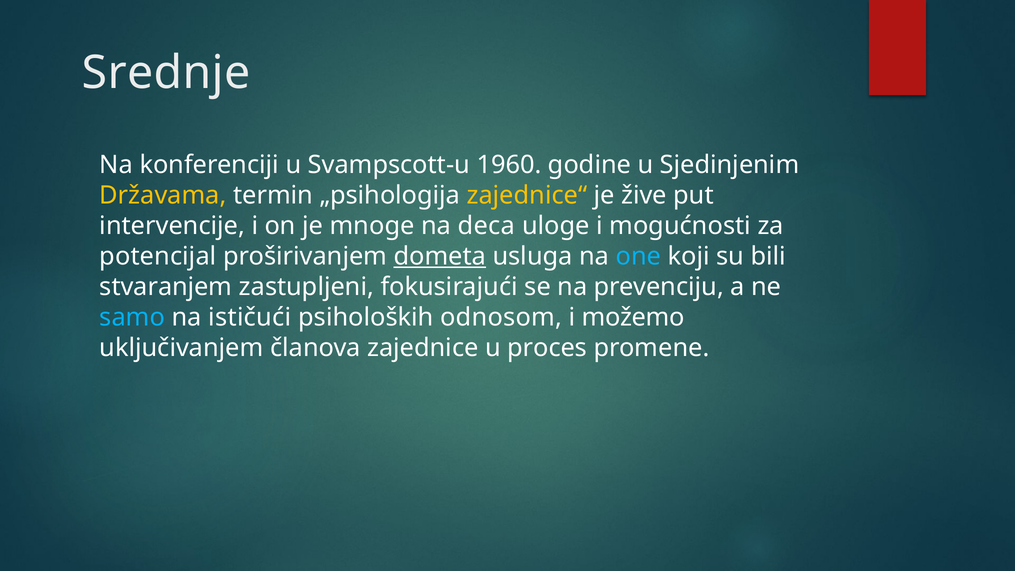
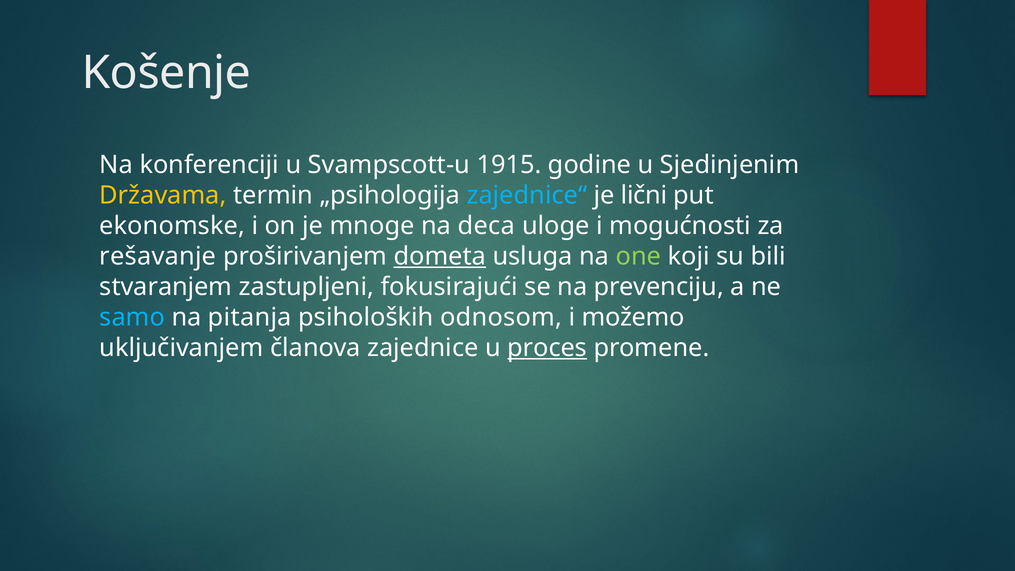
Srednje: Srednje -> Košenje (166, 73)
1960: 1960 -> 1915 (509, 165)
zajednice“ colour: yellow -> light blue (527, 196)
žive: žive -> lični (644, 196)
intervencije: intervencije -> ekonomske (172, 226)
potencijal: potencijal -> rešavanje (158, 256)
one colour: light blue -> light green (638, 256)
ističući: ističući -> pitanja (250, 317)
proces underline: none -> present (547, 348)
